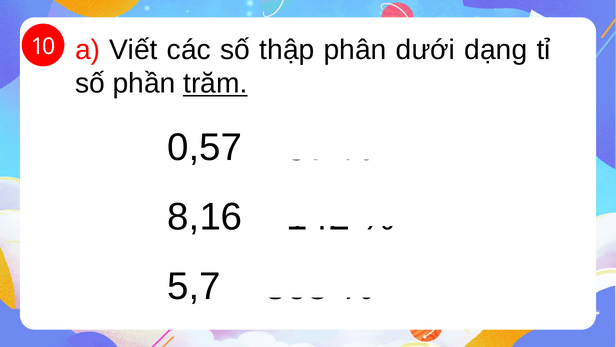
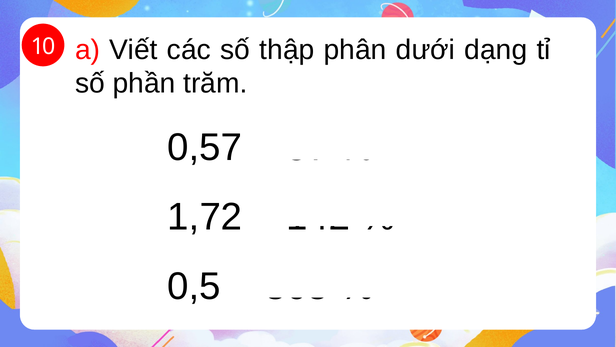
trăm underline: present -> none (215, 84)
8,16: 8,16 -> 1,72 (205, 217)
5,7: 5,7 -> 0,5 (194, 286)
